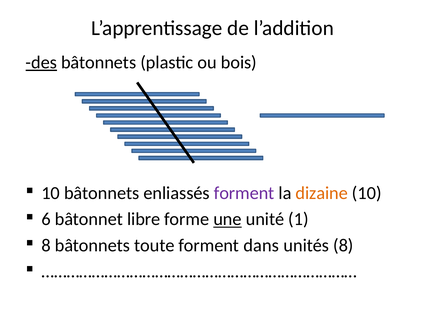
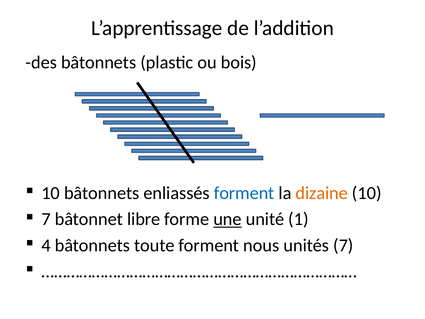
des underline: present -> none (41, 62)
forment colour: purple -> blue (244, 193)
6: 6 -> 7 (46, 219)
8: 8 -> 4 (46, 245)
dans: dans -> nous (261, 245)
unités 8: 8 -> 7 (343, 245)
